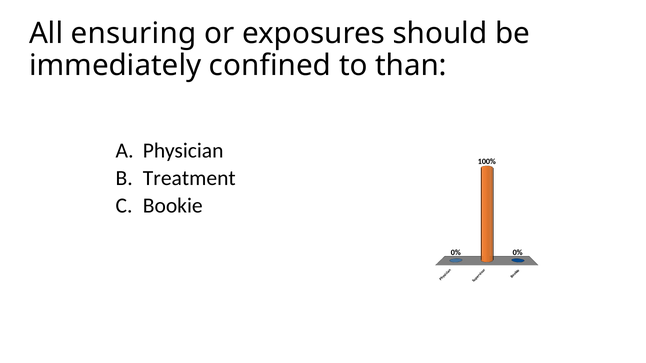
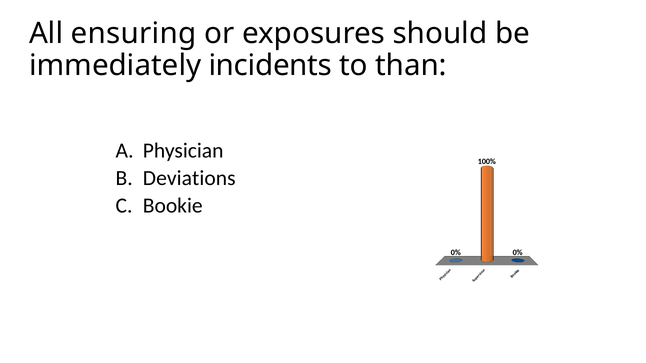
confined: confined -> incidents (270, 65)
Treatment: Treatment -> Deviations (189, 178)
